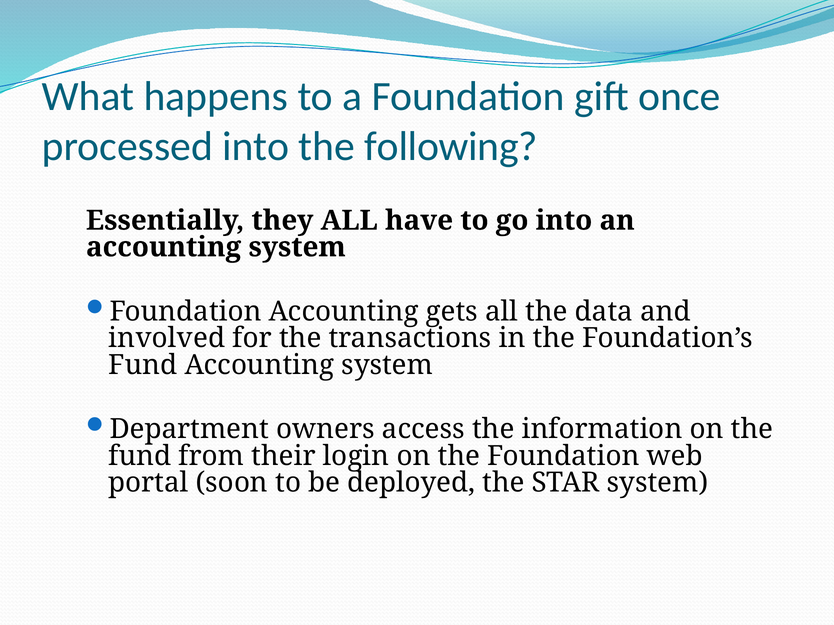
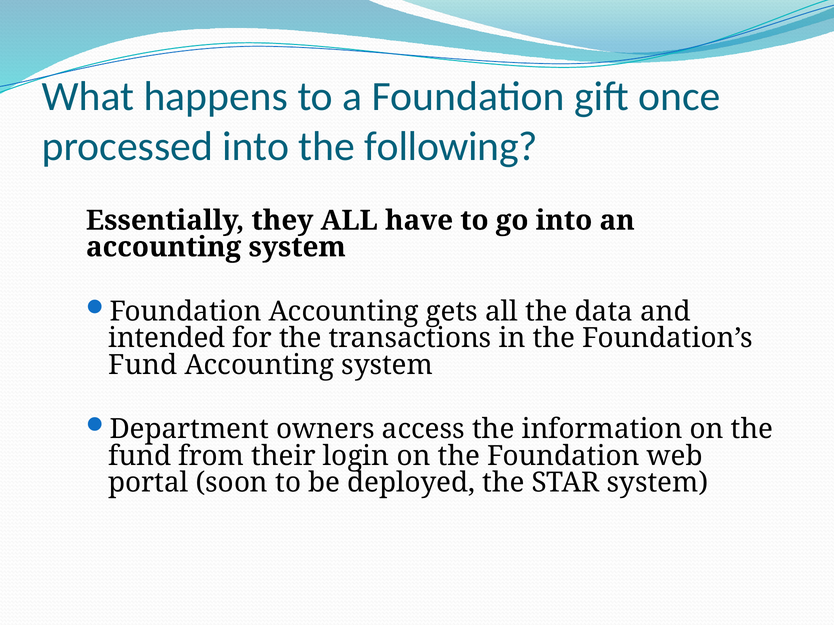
involved: involved -> intended (167, 338)
